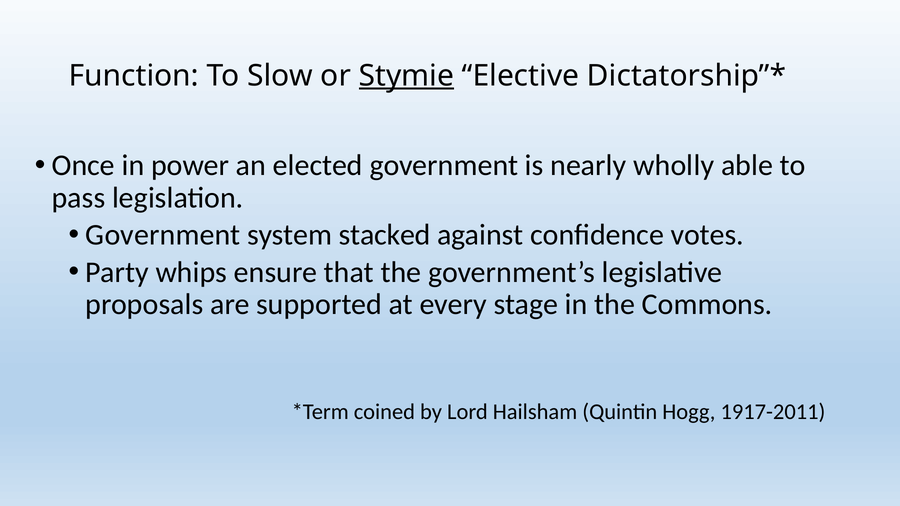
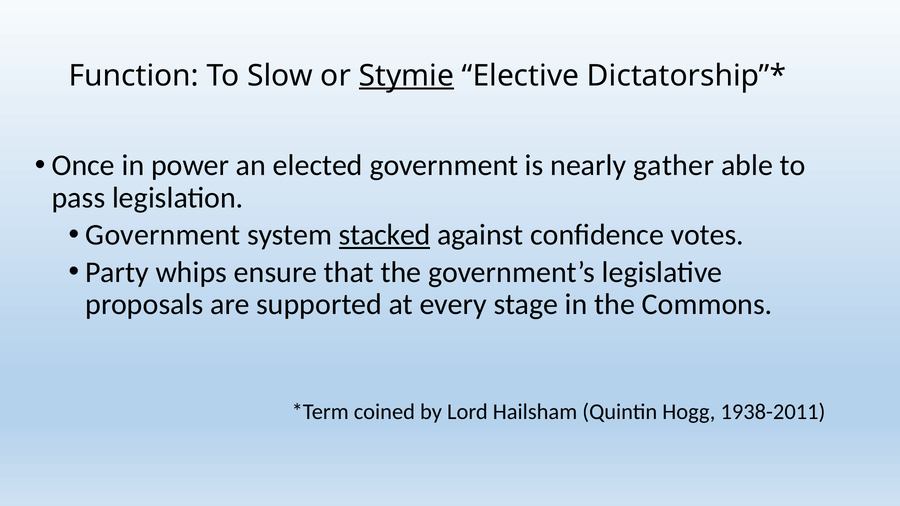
wholly: wholly -> gather (673, 166)
stacked underline: none -> present (385, 235)
1917-2011: 1917-2011 -> 1938-2011 (773, 412)
